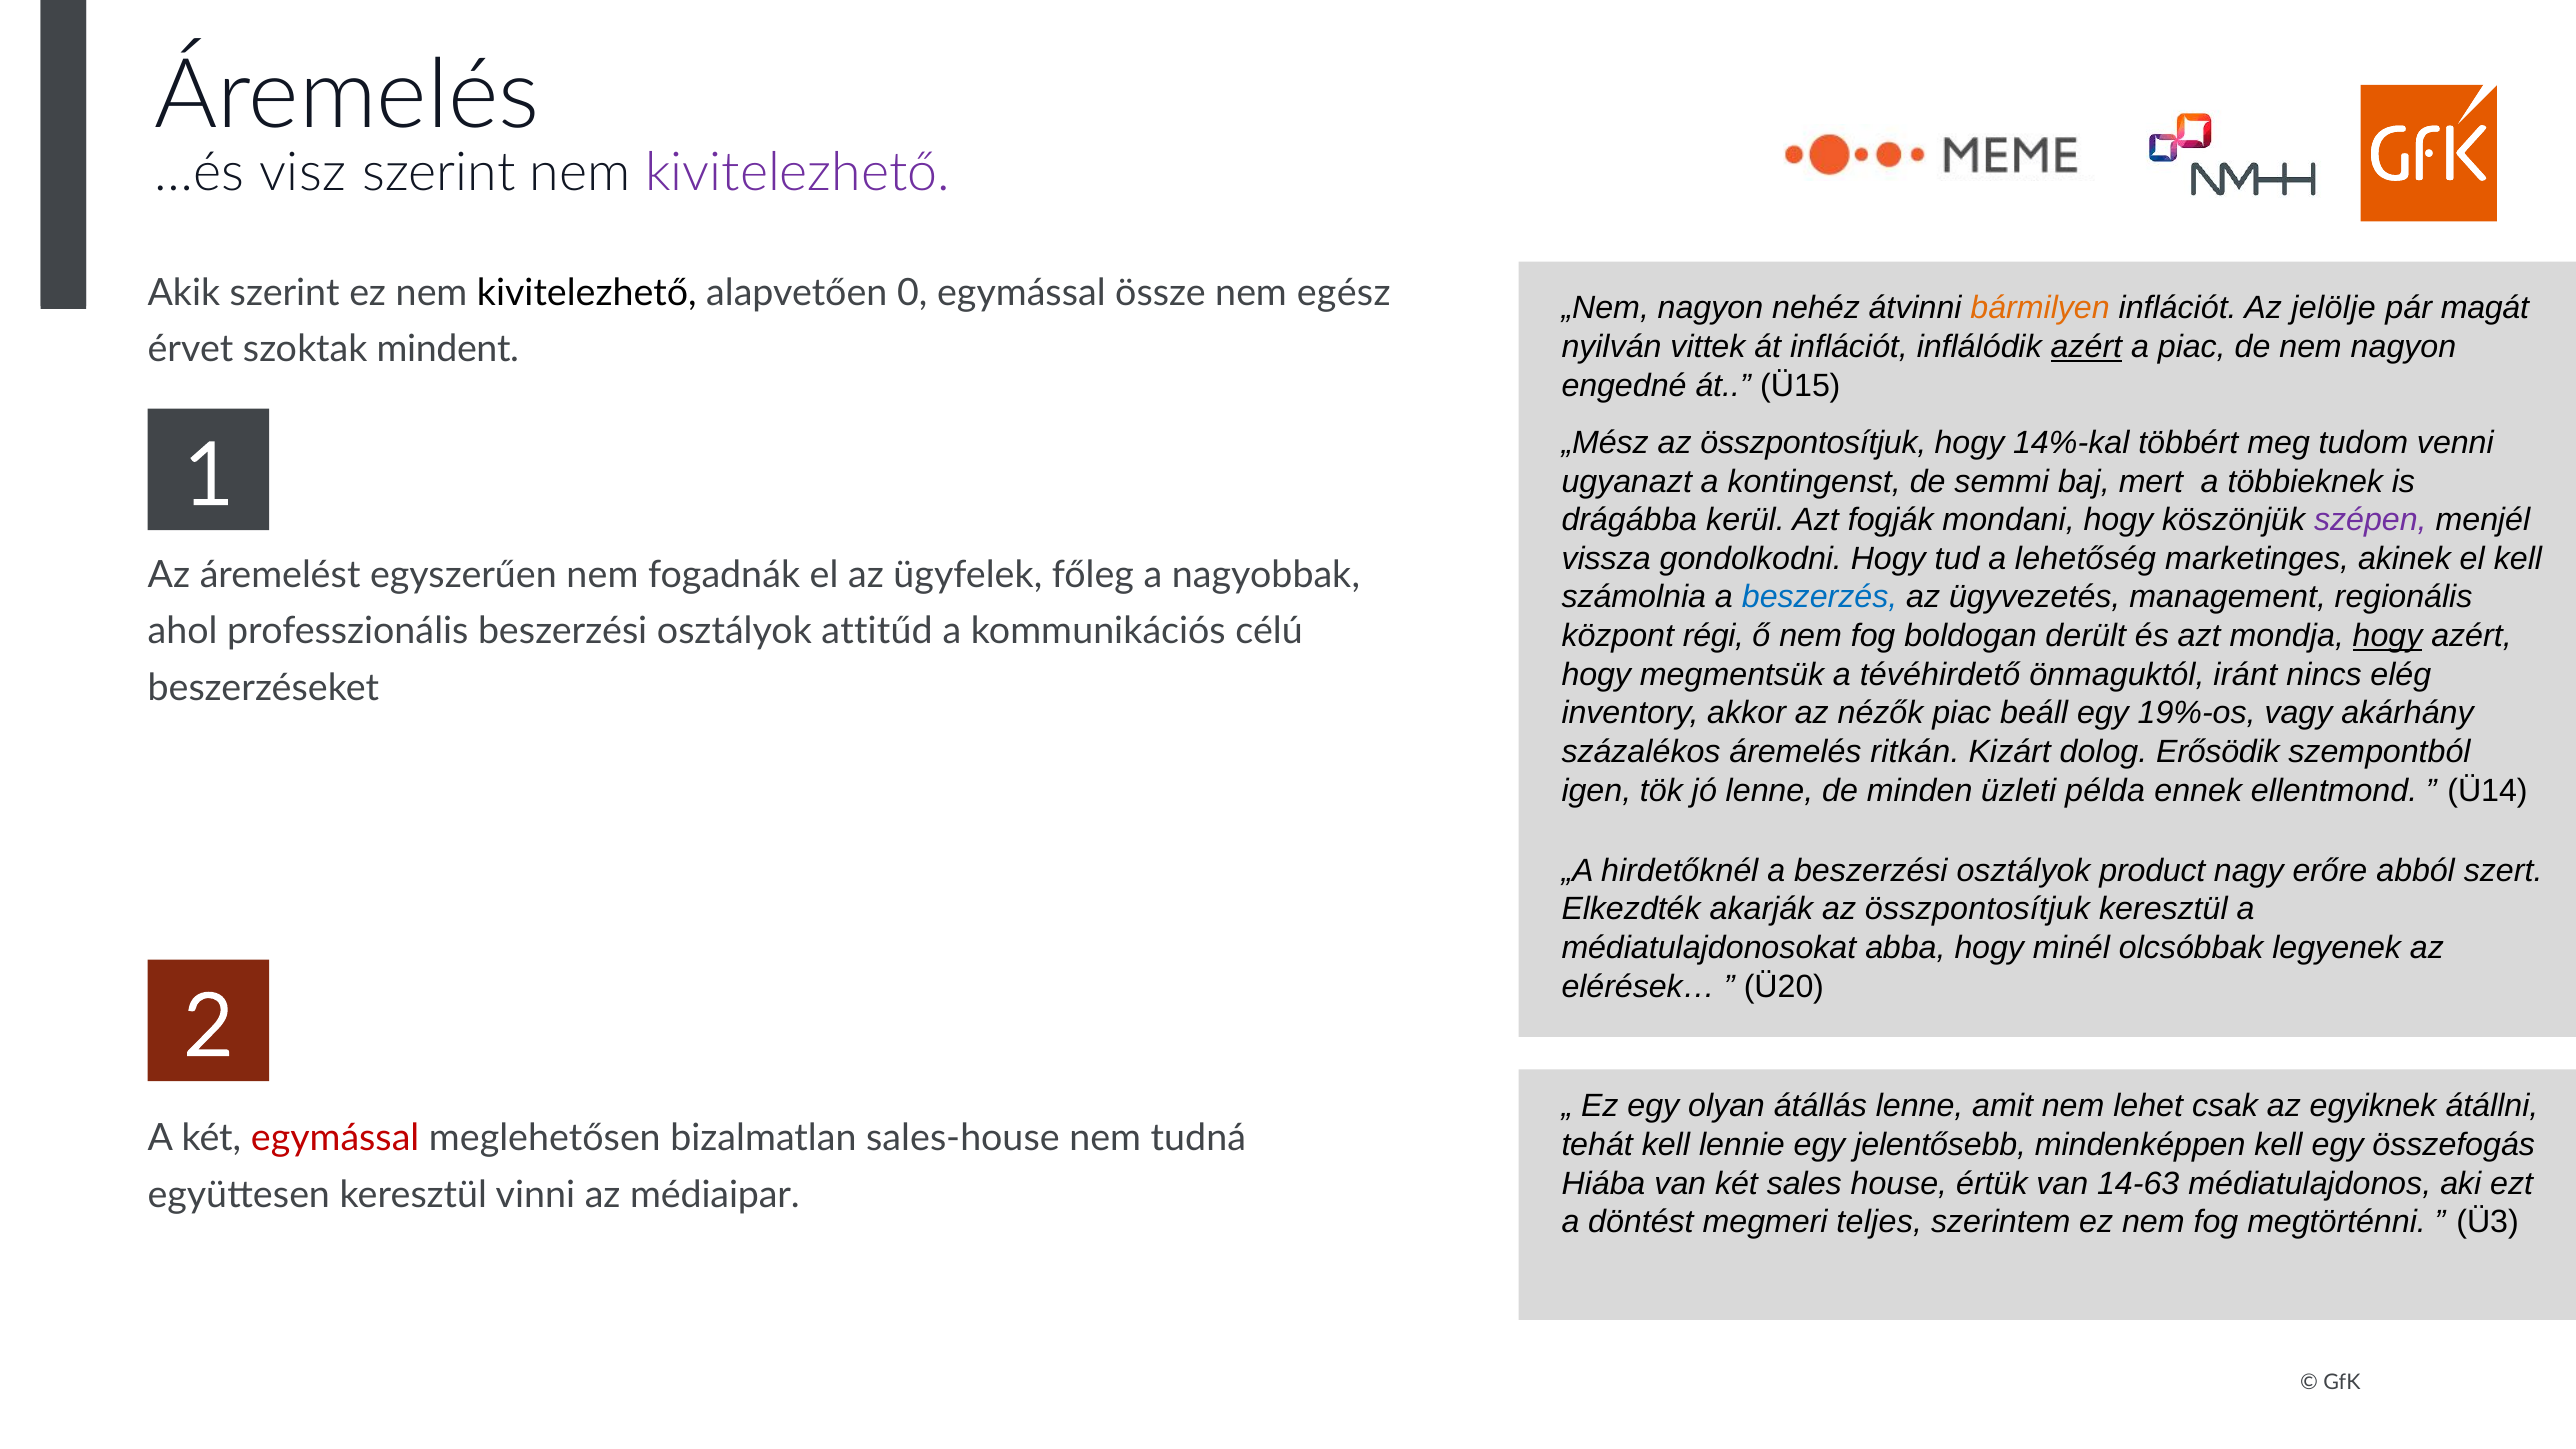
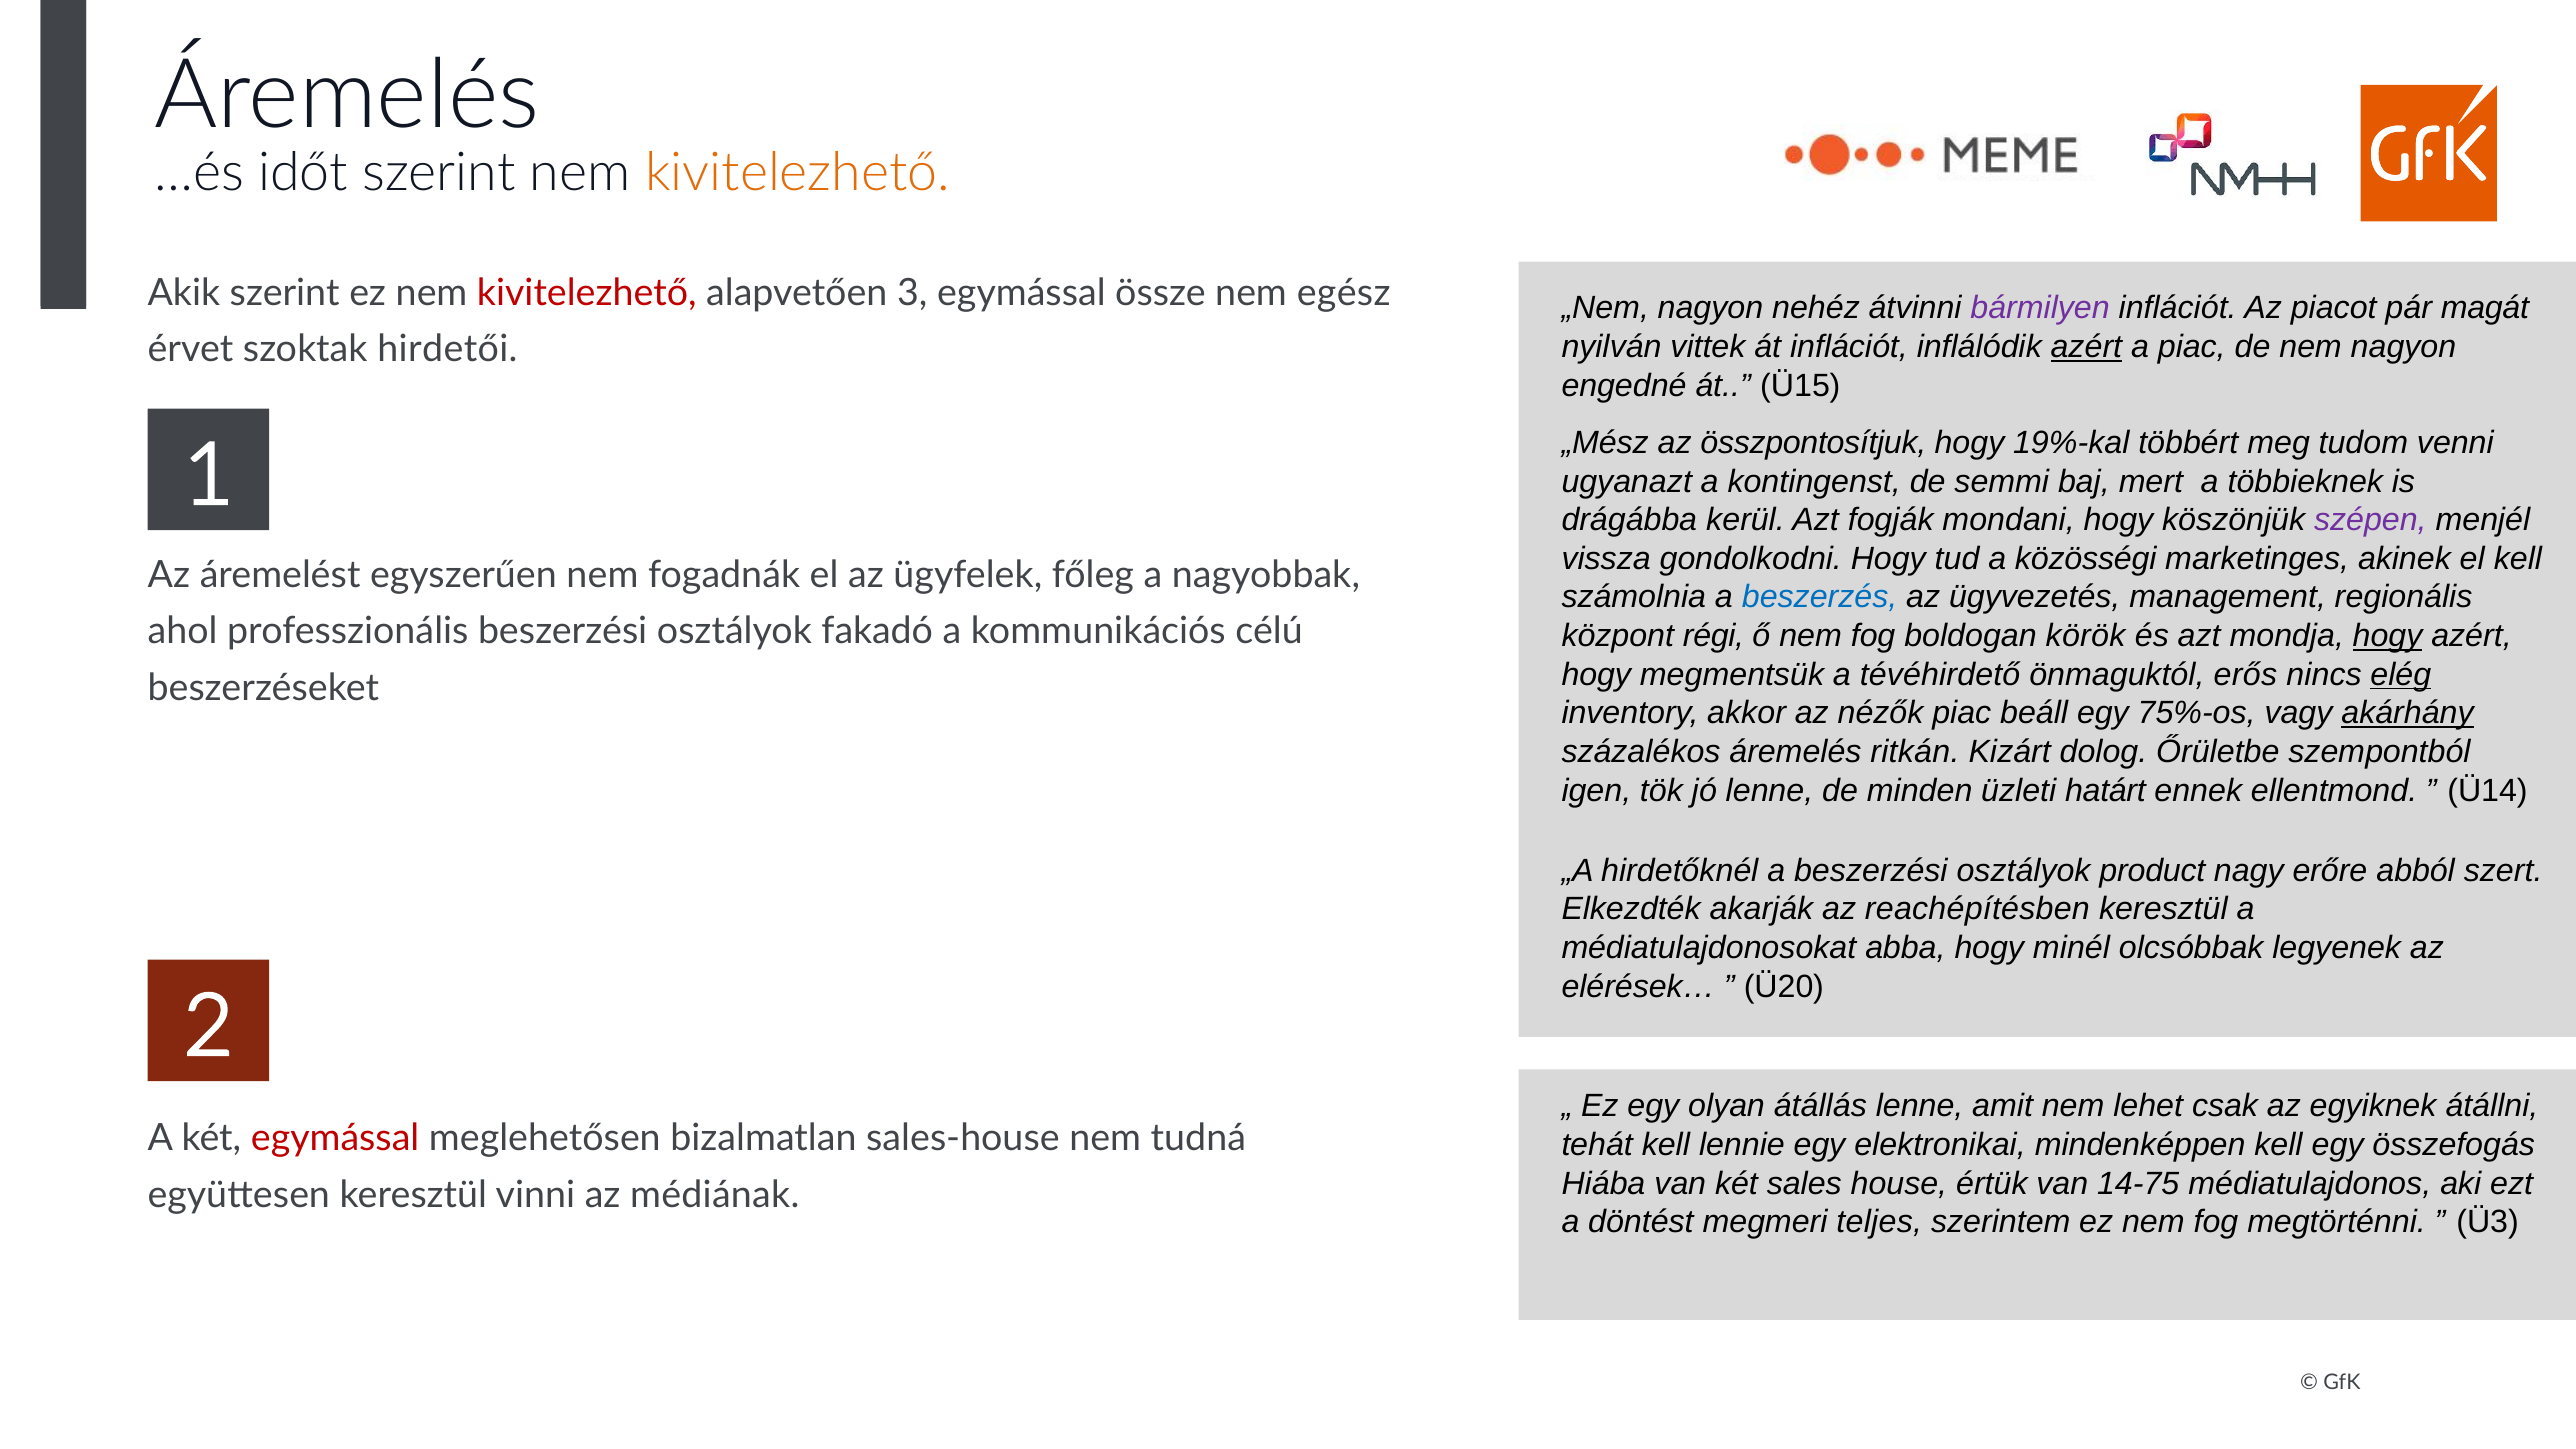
visz: visz -> időt (303, 173)
kivitelezhető colour: purple -> orange (798, 173)
kivitelezhető colour: black -> red (587, 293)
0: 0 -> 3 (912, 293)
bármilyen colour: orange -> purple (2040, 308)
jelölje: jelölje -> piacot (2334, 308)
mindent: mindent -> hirdetői (447, 349)
14%-kal: 14%-kal -> 19%-kal (2071, 443)
lehetőség: lehetőség -> közösségi (2086, 559)
attitűd: attitűd -> fakadó (877, 631)
derült: derült -> körök (2086, 636)
iránt: iránt -> erős (2245, 675)
elég underline: none -> present (2401, 675)
19%-os: 19%-os -> 75%-os (2197, 713)
akárhány underline: none -> present (2408, 713)
Erősödik: Erősödik -> Őrületbe (2218, 752)
példa: példa -> határt (2105, 791)
összpontosítjuk: összpontosítjuk -> reachépítésben (1977, 909)
jelentősebb: jelentősebb -> elektronikai (1940, 1145)
14-63: 14-63 -> 14-75 (2138, 1184)
médiaipar: médiaipar -> médiának (715, 1195)
